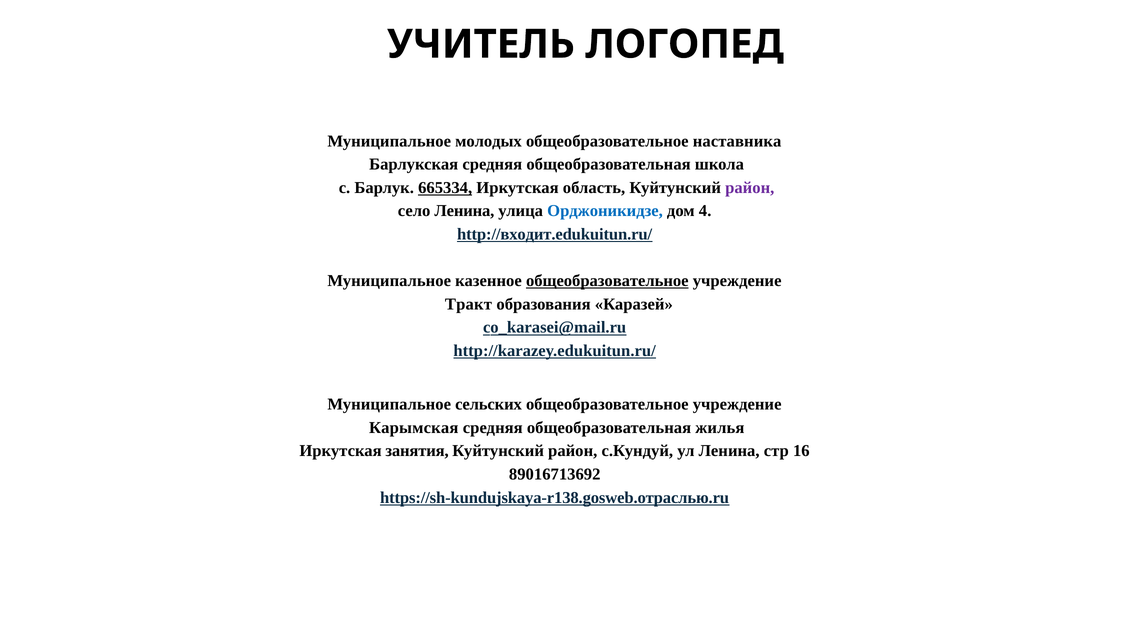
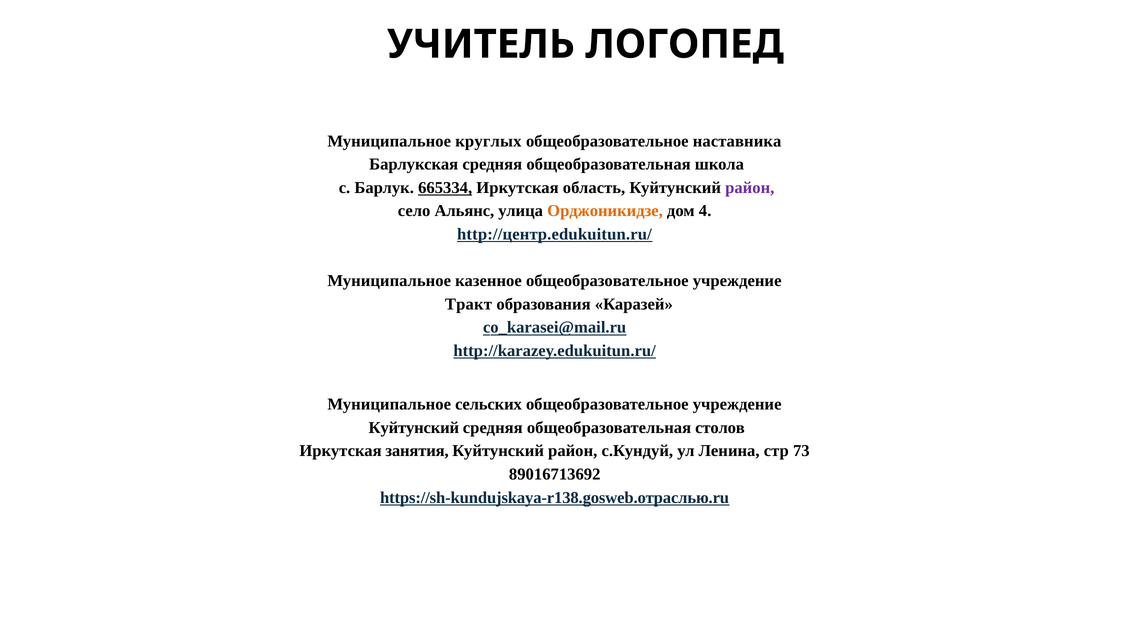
молодых: молодых -> круглых (488, 141)
село Ленина: Ленина -> Альянс (464, 211)
Орджоникидзе colour: blue -> orange (605, 211)
http://входит.edukuitun.ru/: http://входит.edukuitun.ru/ -> http://центр.edukuitun.ru/ (554, 234)
общеобразовательное underline: present -> none (607, 281)
Карымская: Карымская -> Куйтунский (414, 427)
жилья: жилья -> столов (720, 427)
16: 16 -> 73 (801, 451)
